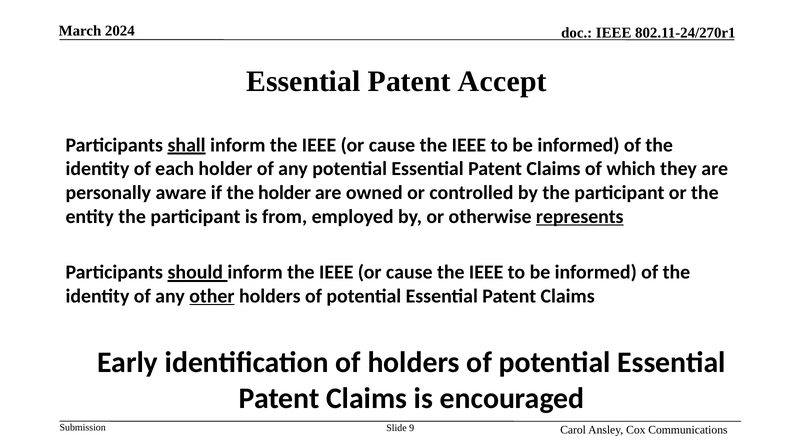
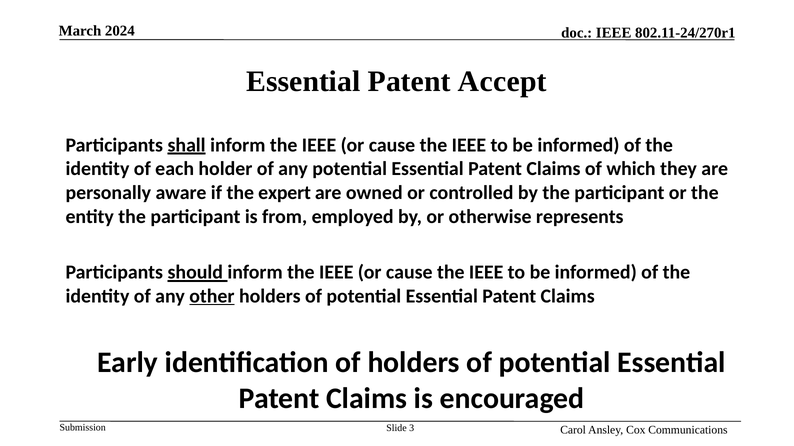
the holder: holder -> expert (285, 193)
represents underline: present -> none (580, 217)
9: 9 -> 3 (412, 428)
